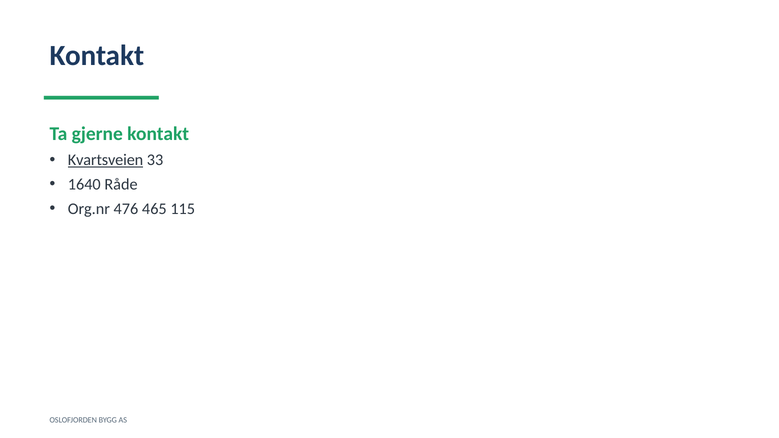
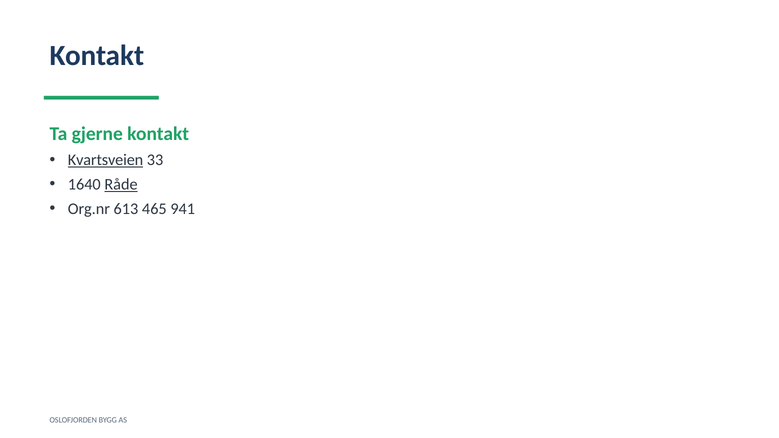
Råde underline: none -> present (121, 185)
476: 476 -> 613 (126, 209)
115: 115 -> 941 (183, 209)
